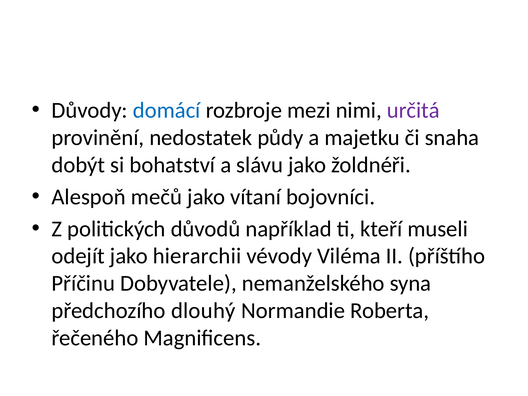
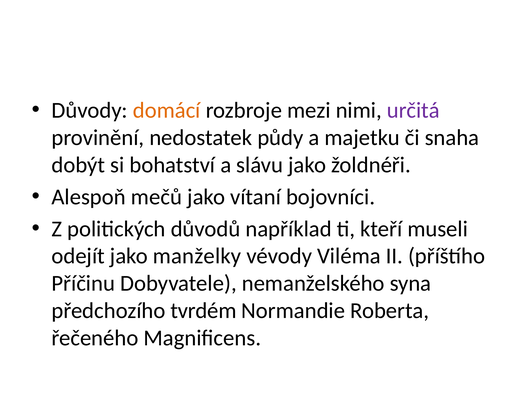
domácí colour: blue -> orange (167, 110)
hierarchii: hierarchii -> manželky (197, 256)
dlouhý: dlouhý -> tvrdém (203, 311)
